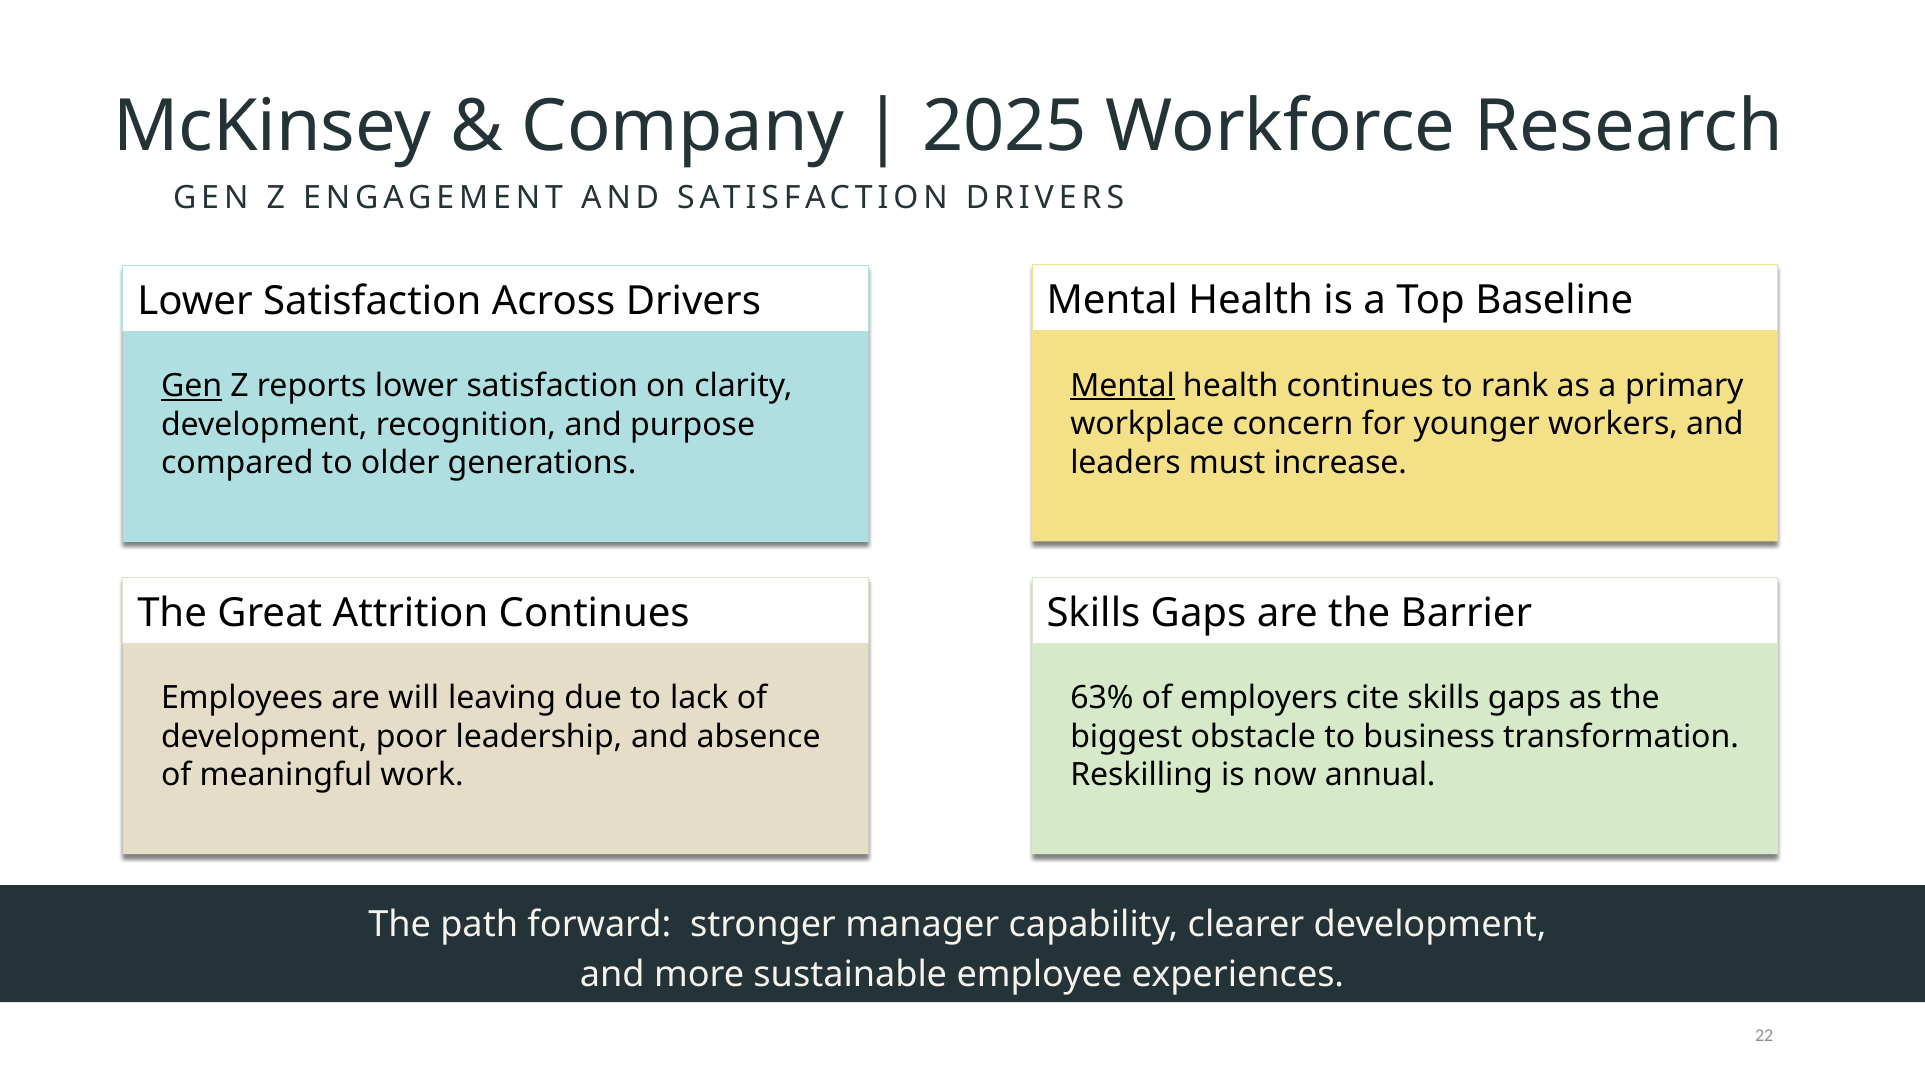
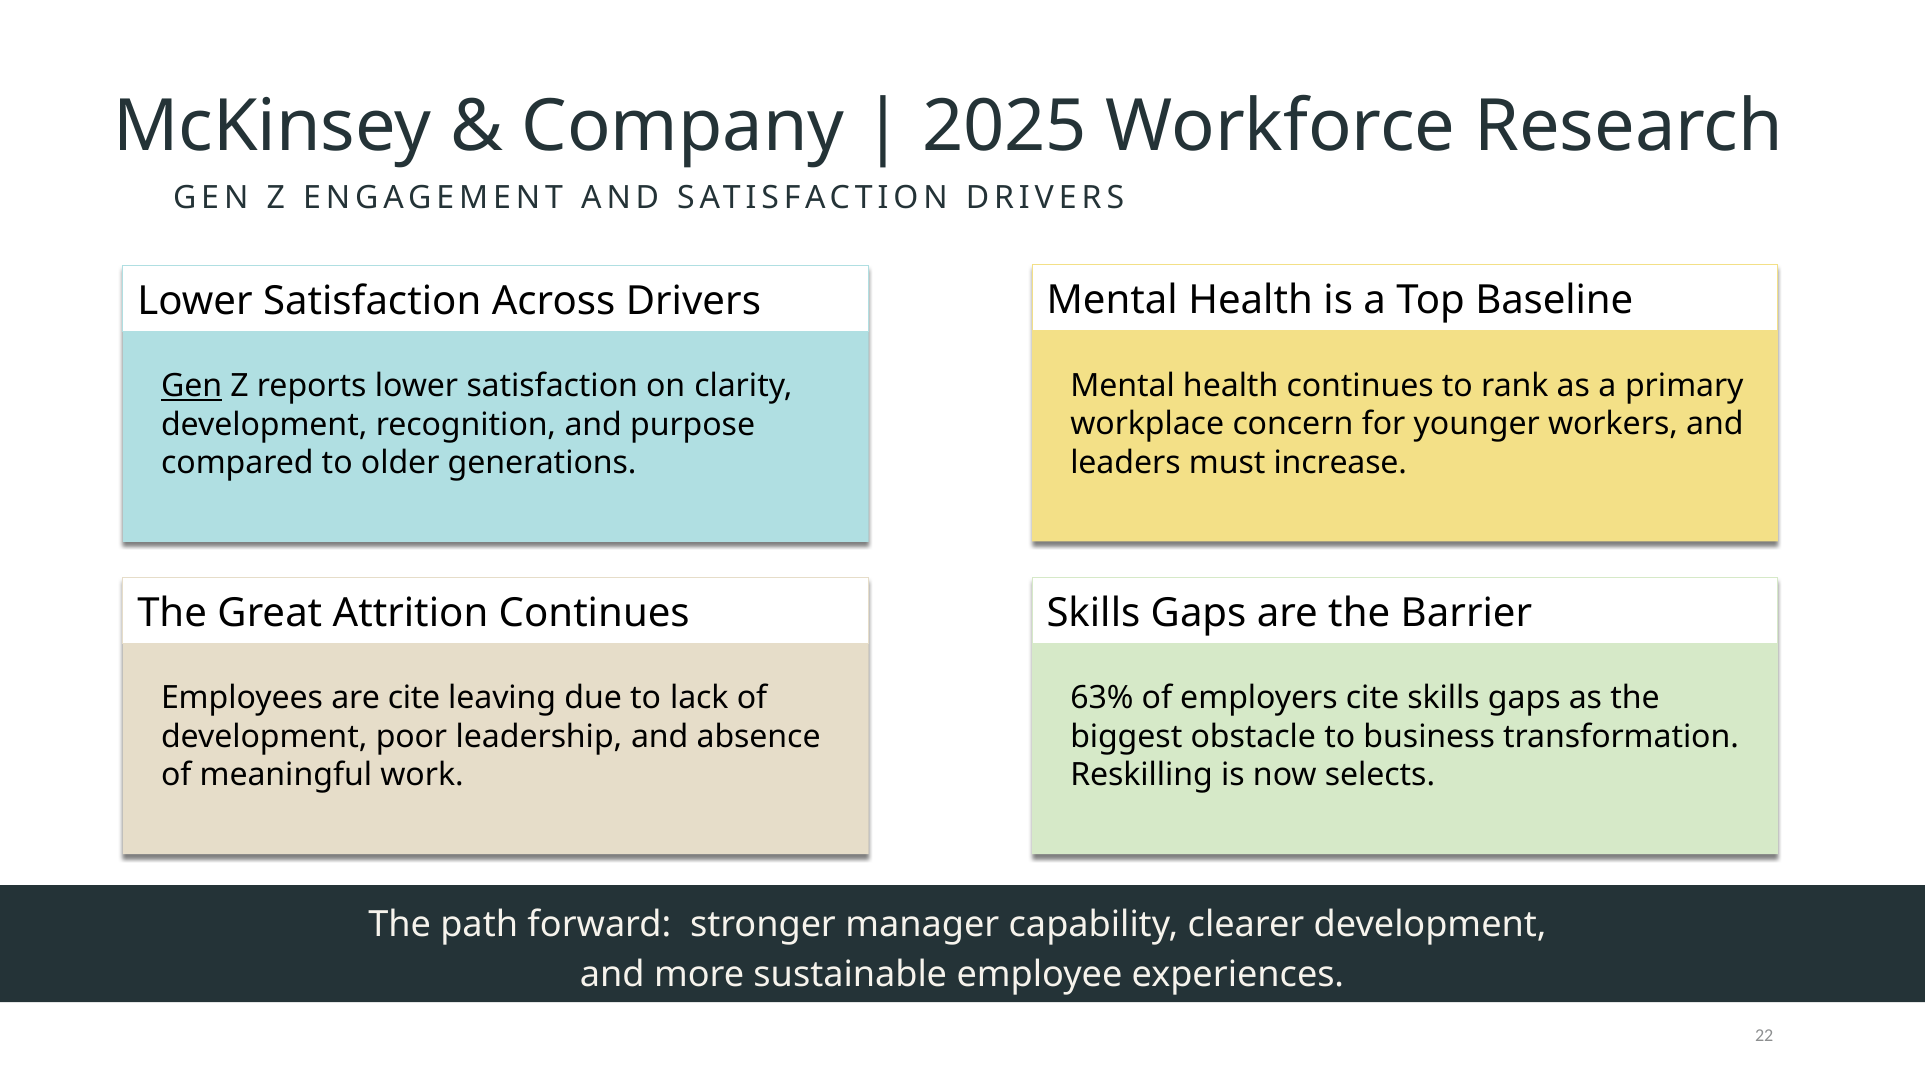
Mental underline: present -> none (1123, 385)
are will: will -> cite (414, 698)
annual: annual -> selects (1380, 775)
